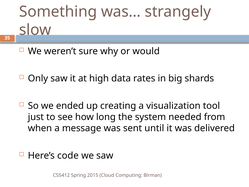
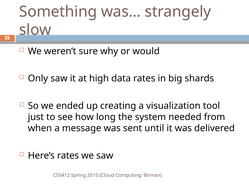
Here’s code: code -> rates (68, 155)
